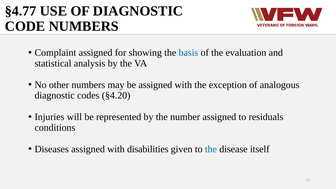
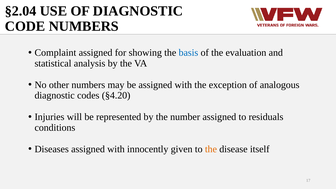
§4.77: §4.77 -> §2.04 (21, 11)
disabilities: disabilities -> innocently (148, 149)
the colour: blue -> orange (211, 149)
